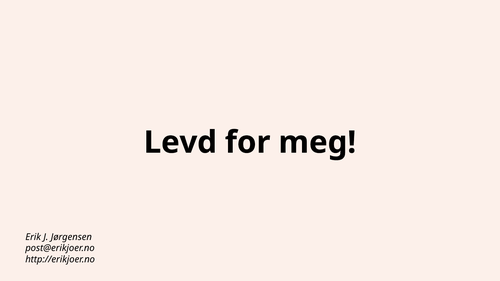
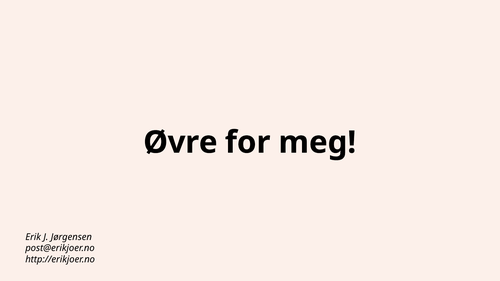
Levd: Levd -> Øvre (180, 143)
